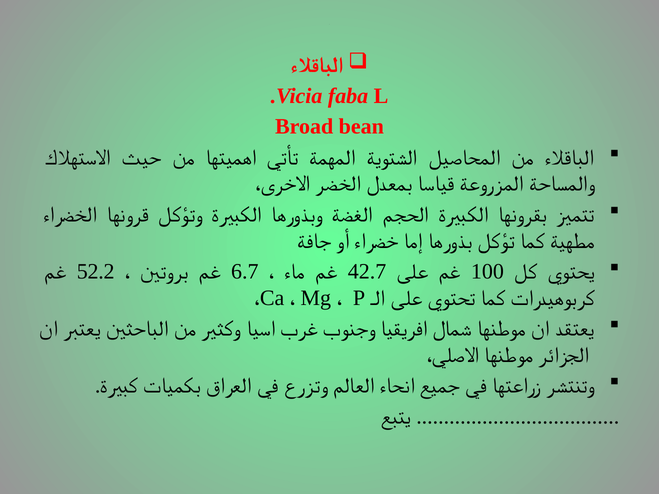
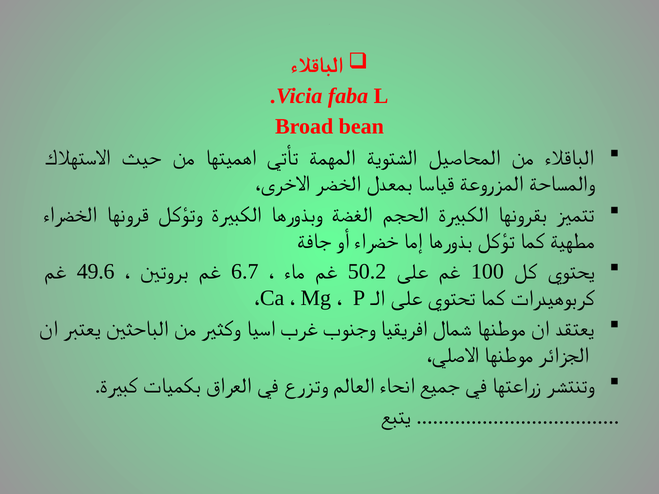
52.2: 52.2 -> 49.6 (96, 272)
42.7: 42.7 -> 50.2 (367, 272)
